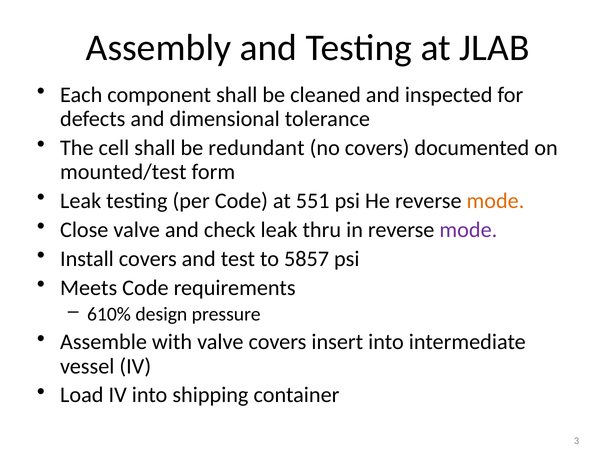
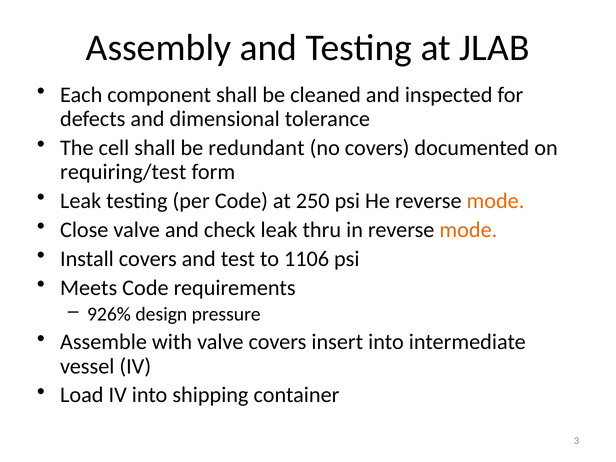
mounted/test: mounted/test -> requiring/test (123, 172)
551: 551 -> 250 (313, 201)
mode colour: purple -> orange (468, 230)
5857: 5857 -> 1106 (307, 259)
610%: 610% -> 926% (109, 314)
